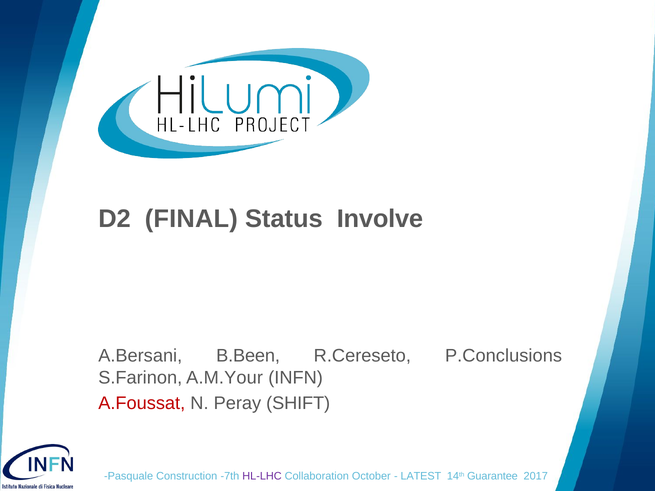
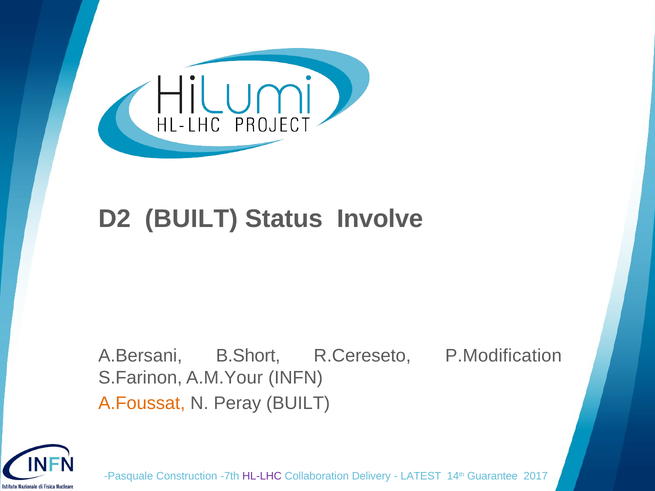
D2 FINAL: FINAL -> BUILT (191, 219)
B.Been: B.Been -> B.Short (248, 356)
P.Conclusions: P.Conclusions -> P.Modification (503, 356)
A.Foussat colour: red -> orange (142, 403)
Peray SHIFT: SHIFT -> BUILT (298, 403)
October: October -> Delivery (371, 477)
